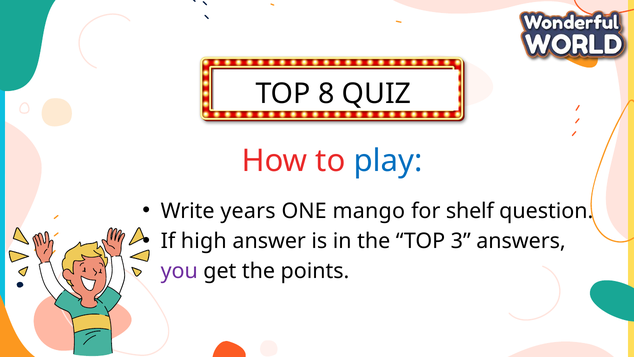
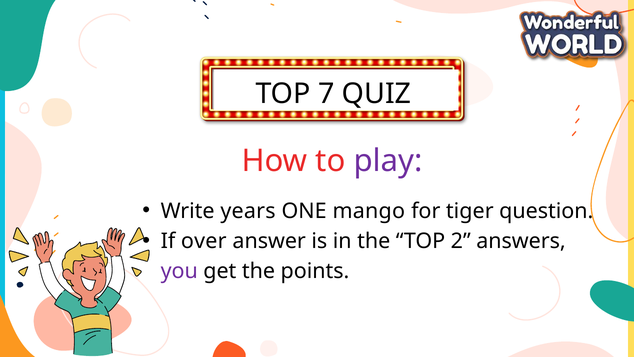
8: 8 -> 7 (326, 94)
play colour: blue -> purple (388, 161)
shelf: shelf -> tiger (470, 211)
high: high -> over (204, 241)
3: 3 -> 2 (461, 241)
